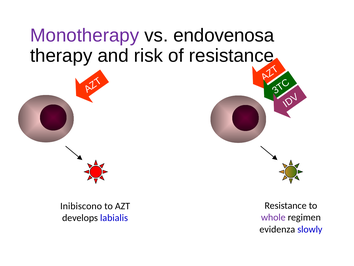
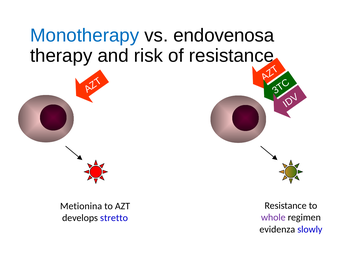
Monotherapy colour: purple -> blue (85, 35)
Inibiscono: Inibiscono -> Metionina (81, 206)
labialis: labialis -> stretto (114, 218)
